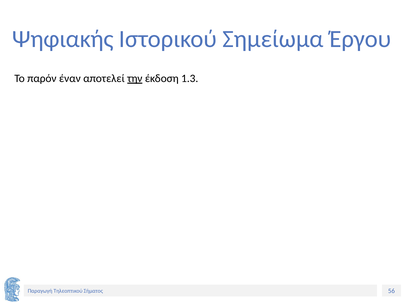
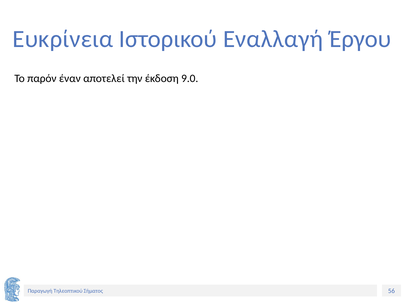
Ψηφιακής: Ψηφιακής -> Ευκρίνεια (63, 39)
Σημείωμα: Σημείωμα -> Εναλλαγή (273, 39)
την underline: present -> none (135, 78)
1.3: 1.3 -> 9.0 (190, 78)
